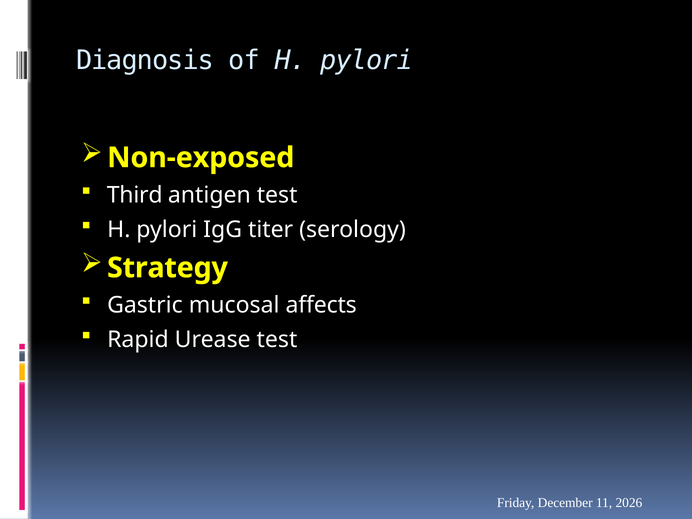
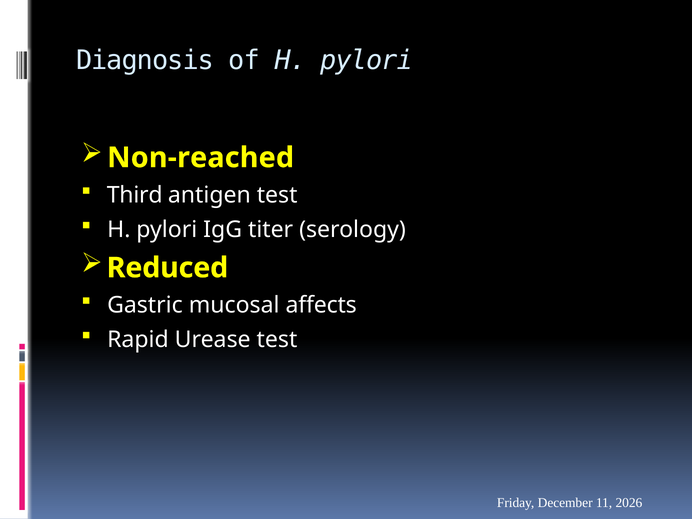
Non-exposed: Non-exposed -> Non-reached (201, 158)
Strategy: Strategy -> Reduced (167, 268)
